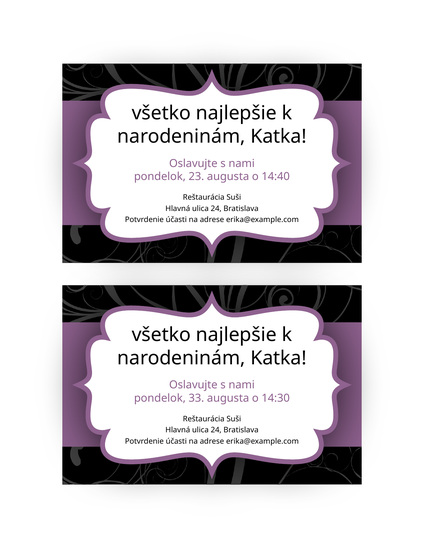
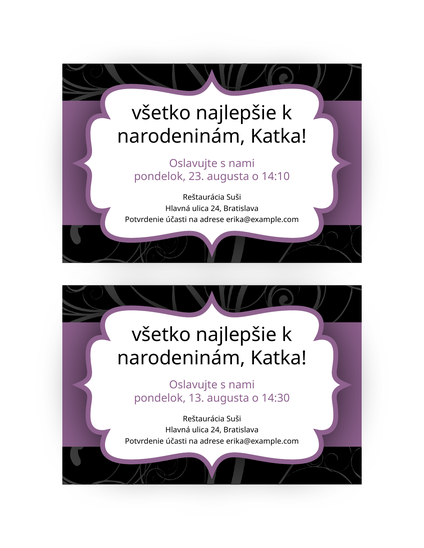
14:40: 14:40 -> 14:10 (276, 177)
33: 33 -> 13 (196, 399)
